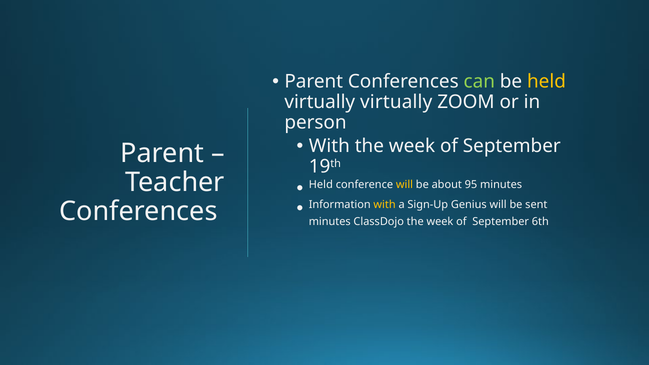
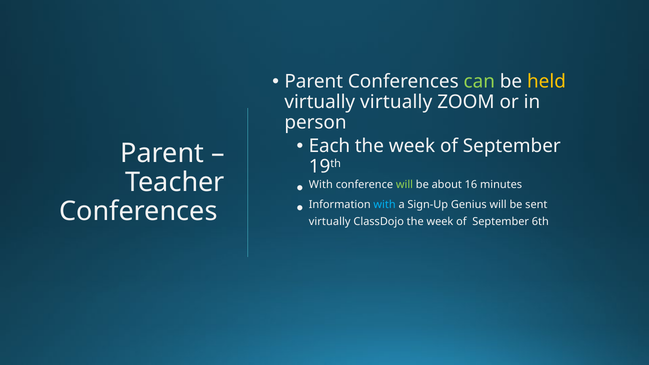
With: With -> Each (329, 146)
Held: Held -> With (321, 184)
will colour: yellow -> light green (405, 184)
95: 95 -> 16 (471, 184)
with colour: yellow -> light blue (385, 205)
minutes: minutes -> virtually (330, 222)
